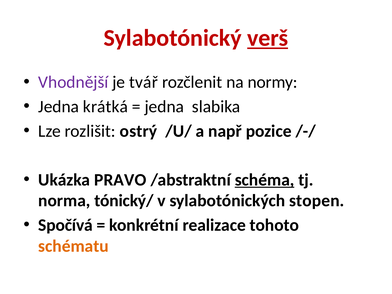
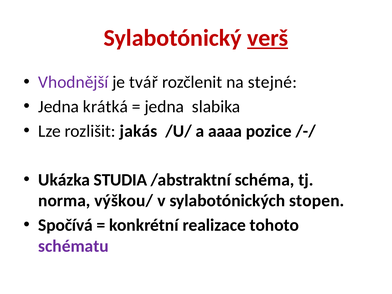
normy: normy -> stejné (272, 82)
ostrý: ostrý -> jakás (138, 131)
např: např -> aaaa (225, 131)
PRAVO: PRAVO -> STUDIA (120, 180)
schéma underline: present -> none (265, 180)
tónický/: tónický/ -> výškou/ (124, 201)
schématu colour: orange -> purple (73, 246)
